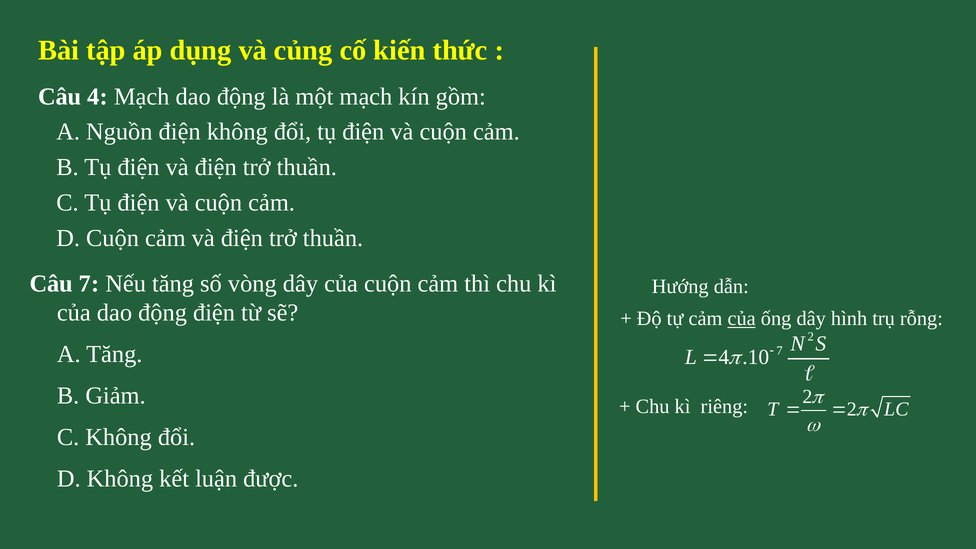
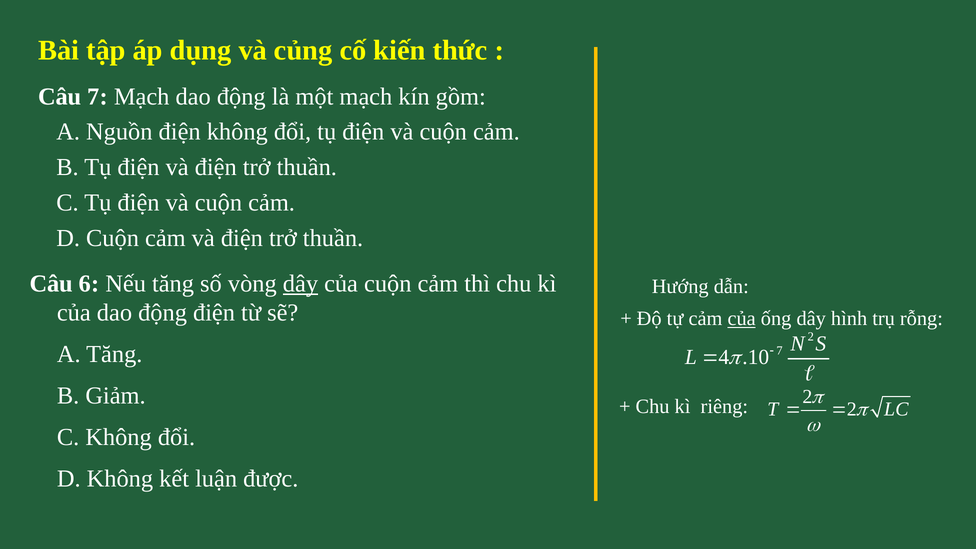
Câu 4: 4 -> 7 (98, 97)
Câu 7: 7 -> 6 (89, 284)
dây underline: none -> present (300, 284)
